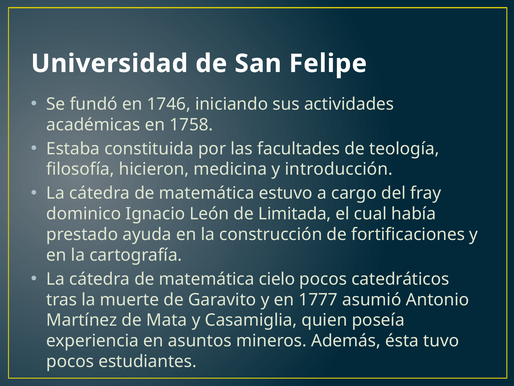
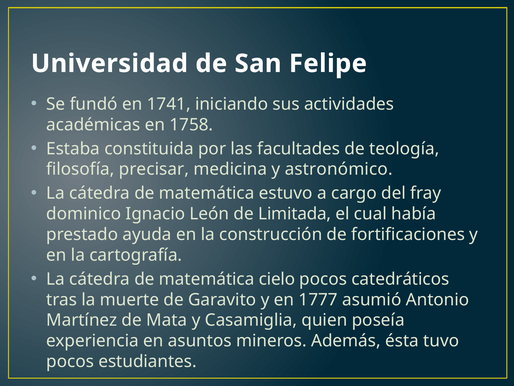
1746: 1746 -> 1741 (169, 104)
hicieron: hicieron -> precisar (154, 169)
introducción: introducción -> astronómico (339, 169)
